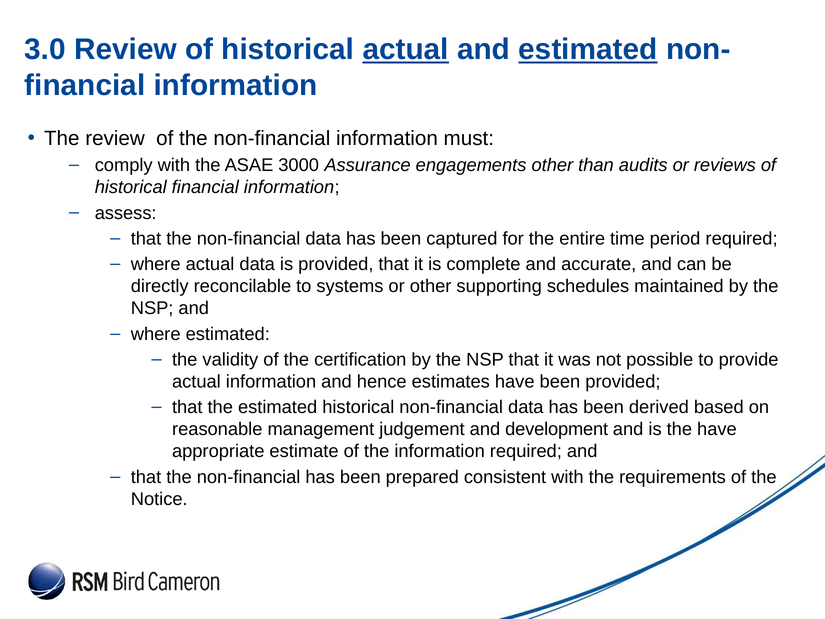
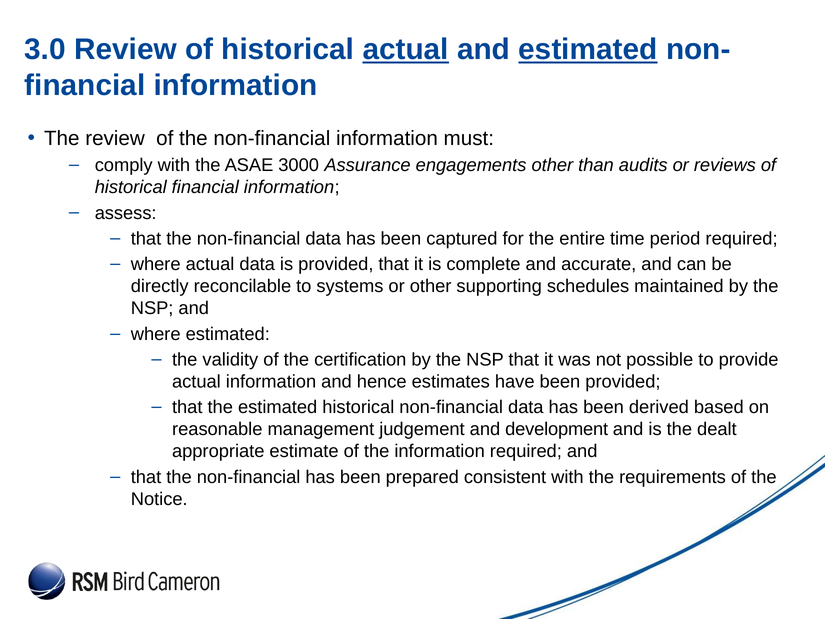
the have: have -> dealt (717, 429)
